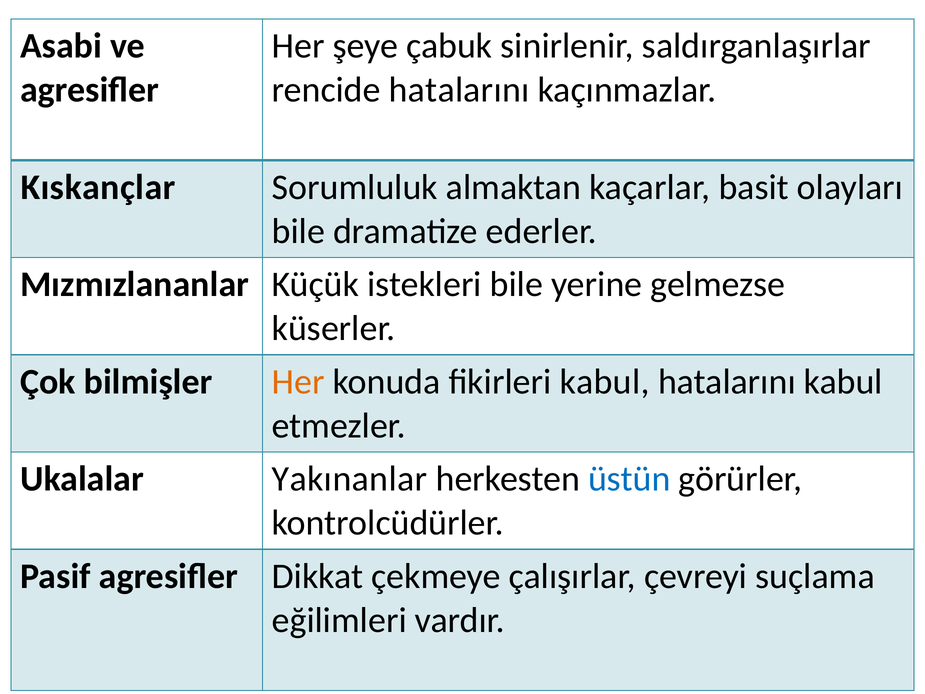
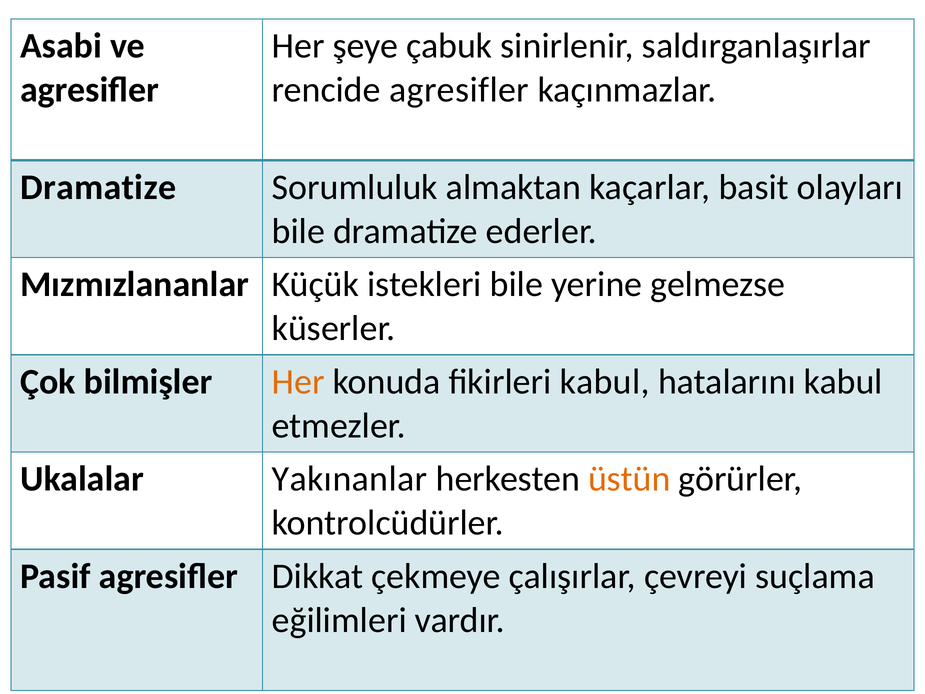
rencide hatalarını: hatalarını -> agresifler (459, 90)
Kıskançlar: Kıskançlar -> Dramatize (98, 187)
üstün colour: blue -> orange (629, 479)
